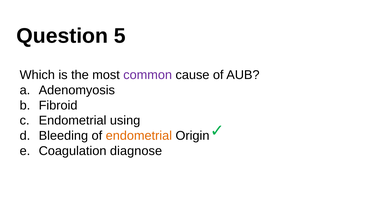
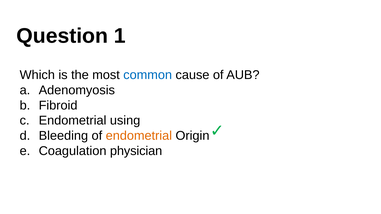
5: 5 -> 1 (120, 36)
common colour: purple -> blue (148, 75)
diagnose: diagnose -> physician (136, 151)
